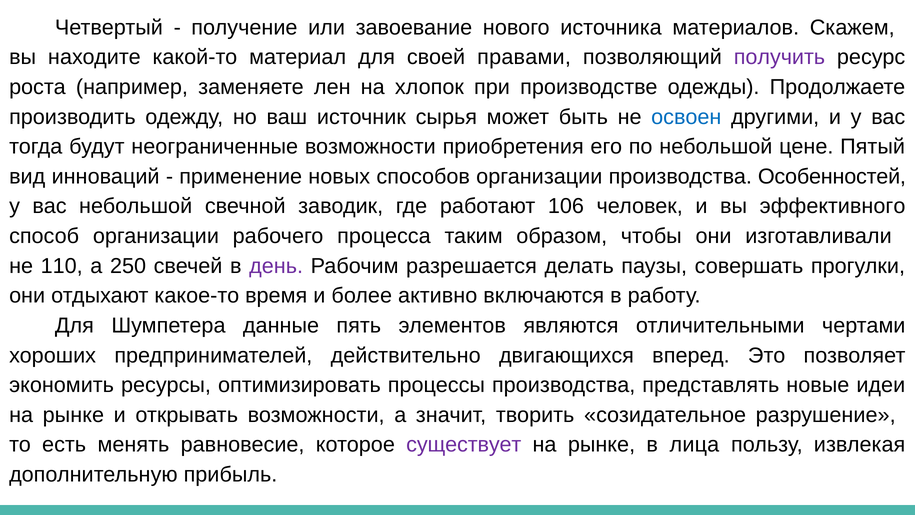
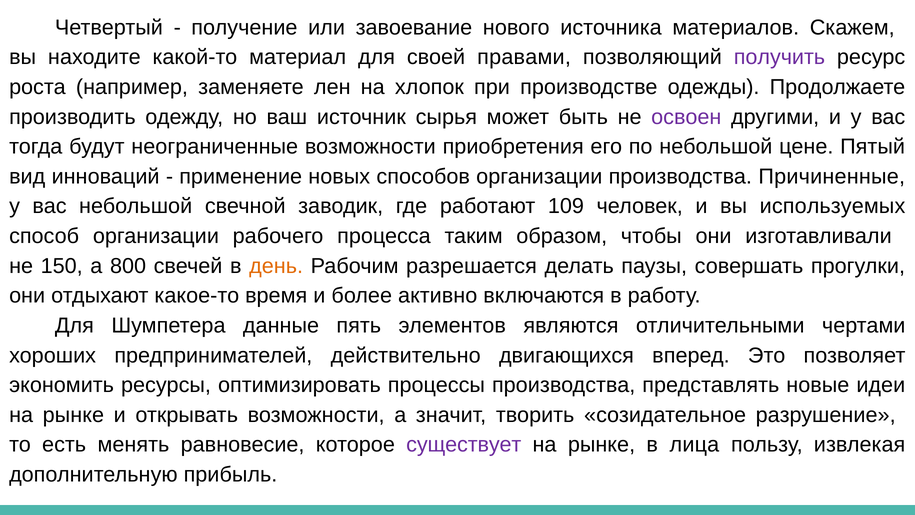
освоен colour: blue -> purple (686, 117)
Особенностей: Особенностей -> Причиненные (832, 176)
106: 106 -> 109 (566, 206)
эффективного: эффективного -> используемых (833, 206)
110: 110 -> 150 (62, 266)
250: 250 -> 800 (128, 266)
день colour: purple -> orange (276, 266)
